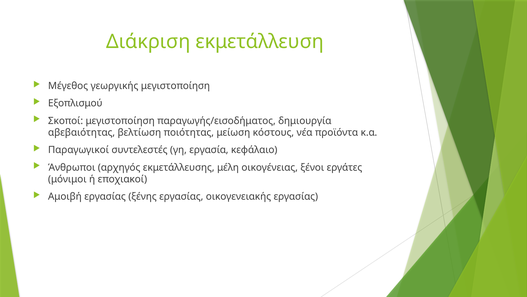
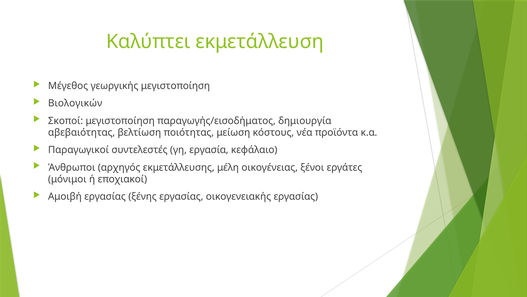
Διάκριση: Διάκριση -> Καλύπτει (148, 42)
Εξοπλισμού: Εξοπλισμού -> Βιολογικών (75, 103)
